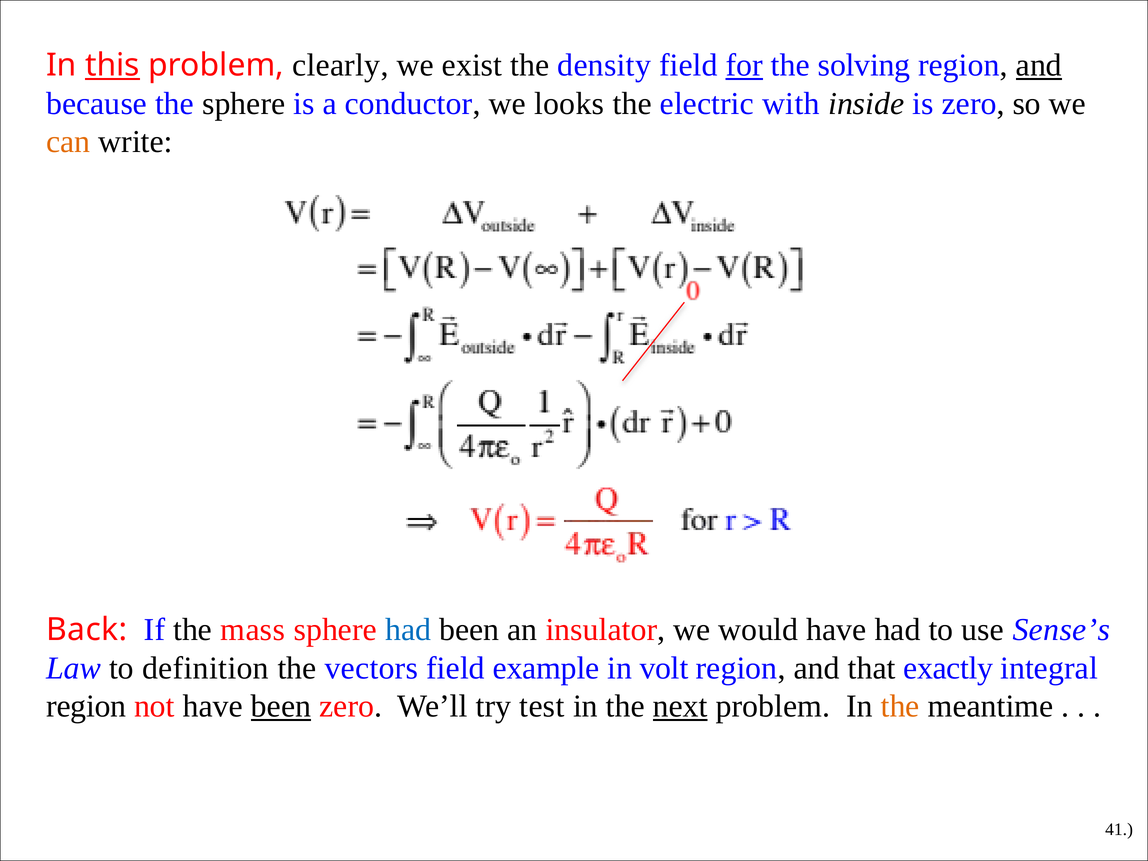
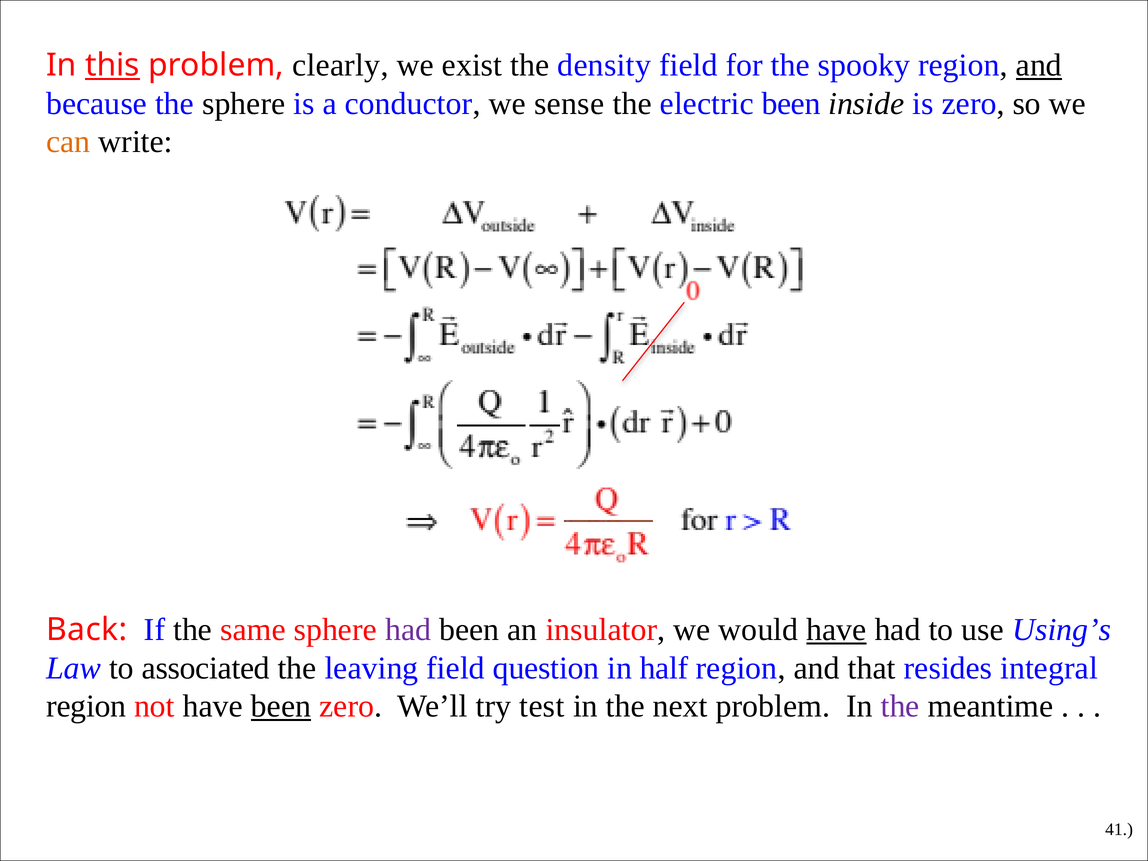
for underline: present -> none (744, 65)
solving: solving -> spooky (864, 65)
looks: looks -> sense (569, 104)
electric with: with -> been (791, 104)
mass: mass -> same (253, 630)
had colour: blue -> purple (408, 630)
have underline: none -> present (836, 630)
Sense’s: Sense’s -> Using’s (1062, 630)
definition: definition -> associated (206, 668)
vectors: vectors -> leaving (372, 668)
example: example -> question (546, 668)
volt: volt -> half (664, 668)
exactly: exactly -> resides (948, 668)
next underline: present -> none (680, 706)
the colour: orange -> purple (900, 706)
